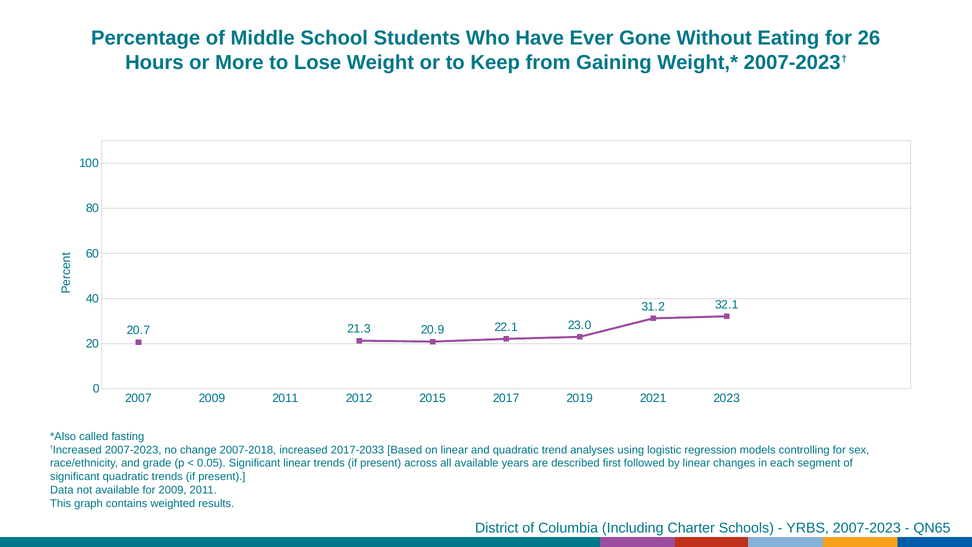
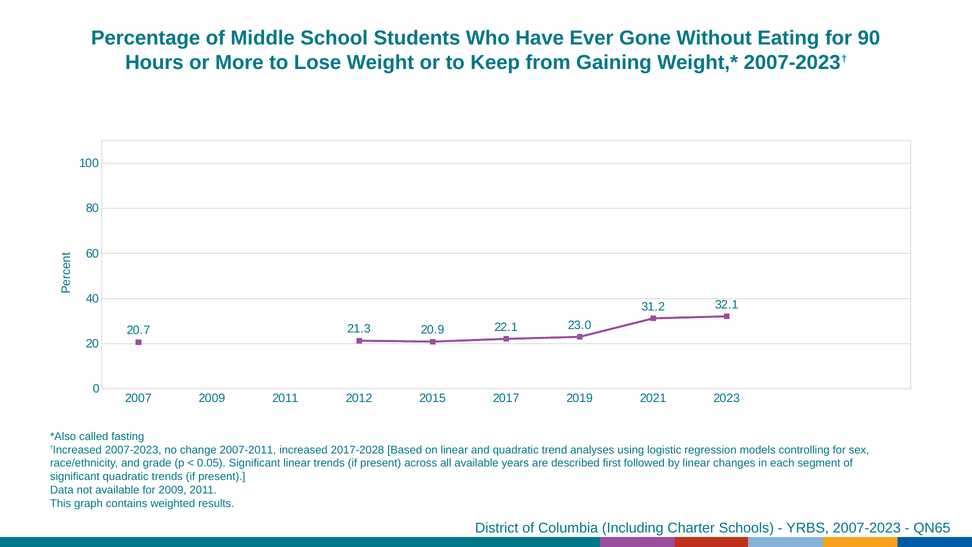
26: 26 -> 90 (869, 38)
2007-2018: 2007-2018 -> 2007-2011 (248, 450)
2017-2033: 2017-2033 -> 2017-2028 (357, 450)
